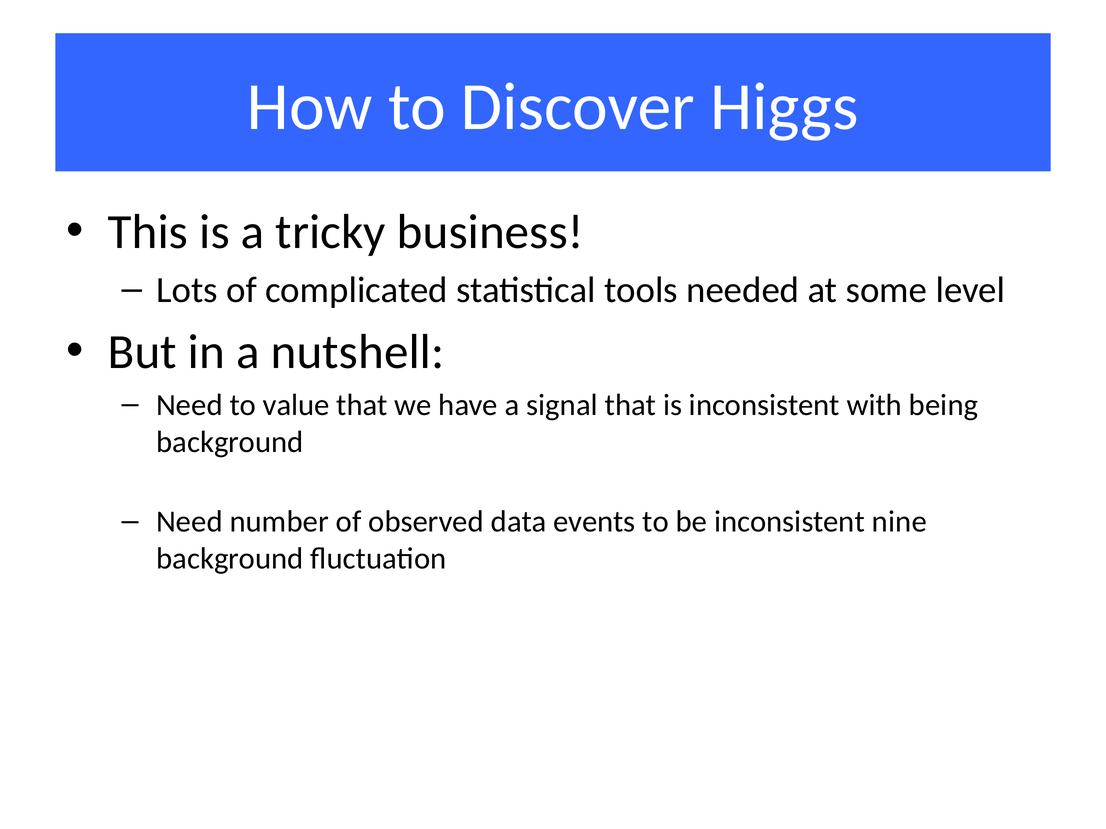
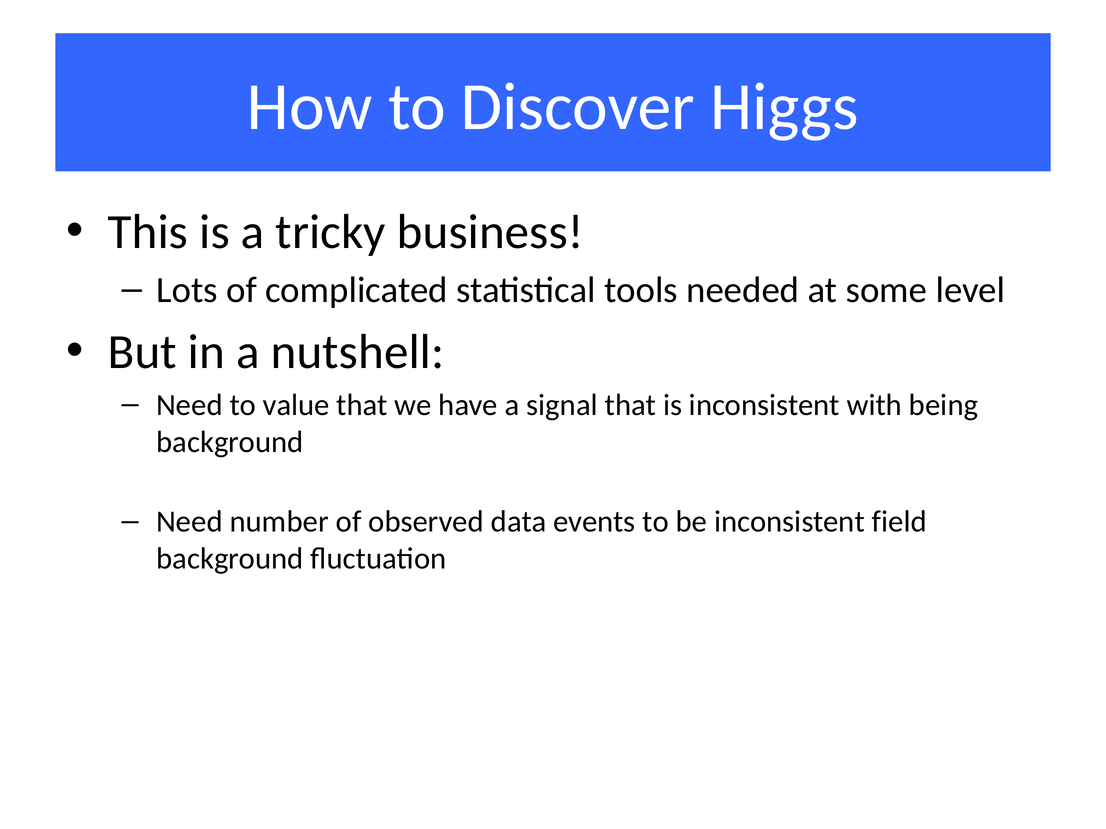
nine: nine -> field (899, 522)
